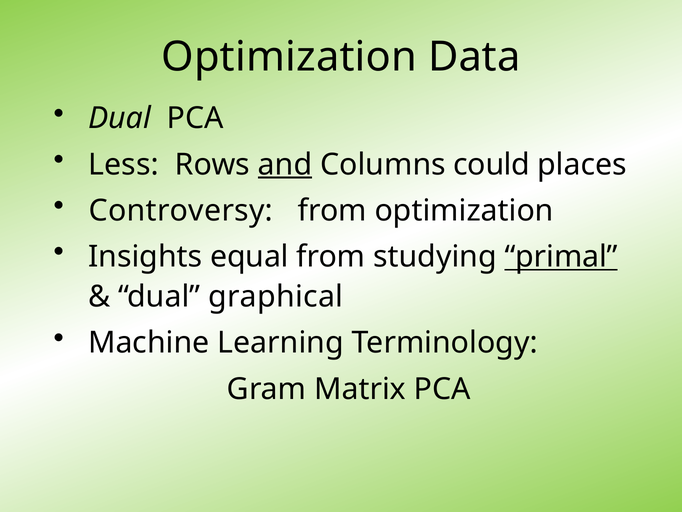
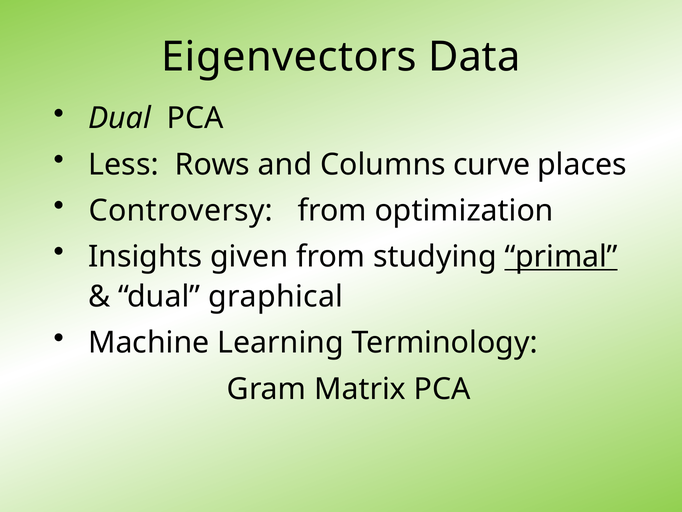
Optimization: Optimization -> Eigenvectors (289, 57)
and underline: present -> none (285, 164)
could: could -> curve (492, 164)
equal: equal -> given (249, 257)
